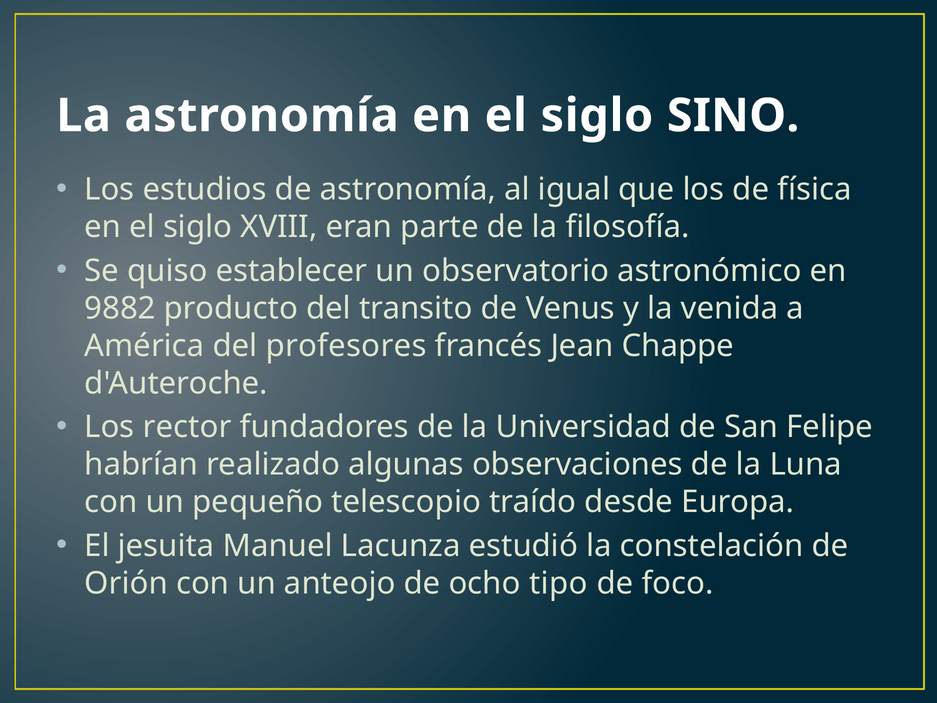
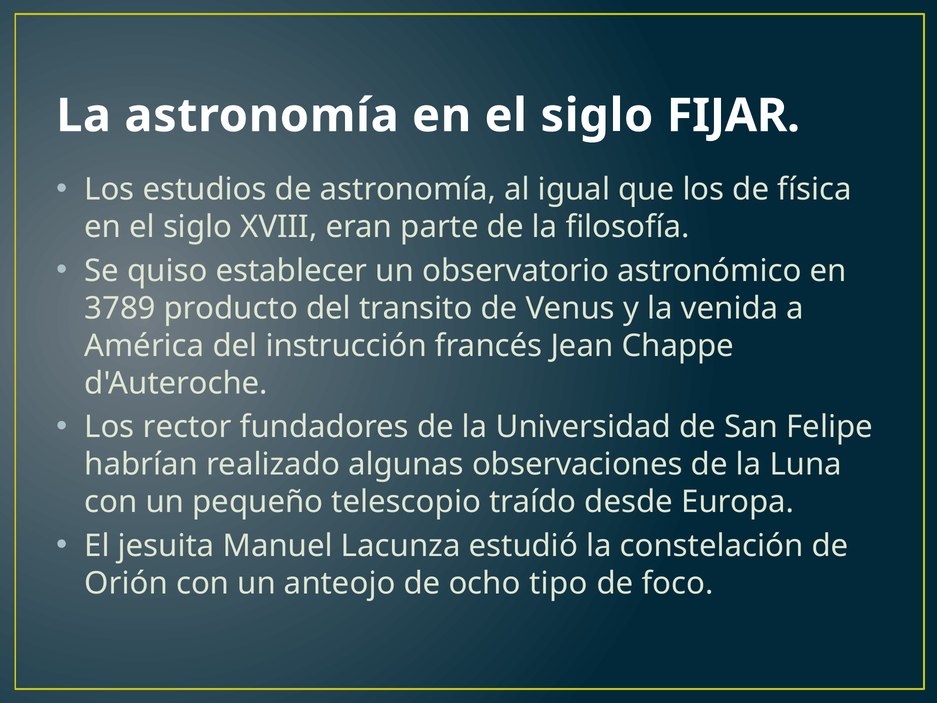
SINO: SINO -> FIJAR (733, 116)
9882: 9882 -> 3789 (120, 308)
profesores: profesores -> instrucción (346, 346)
